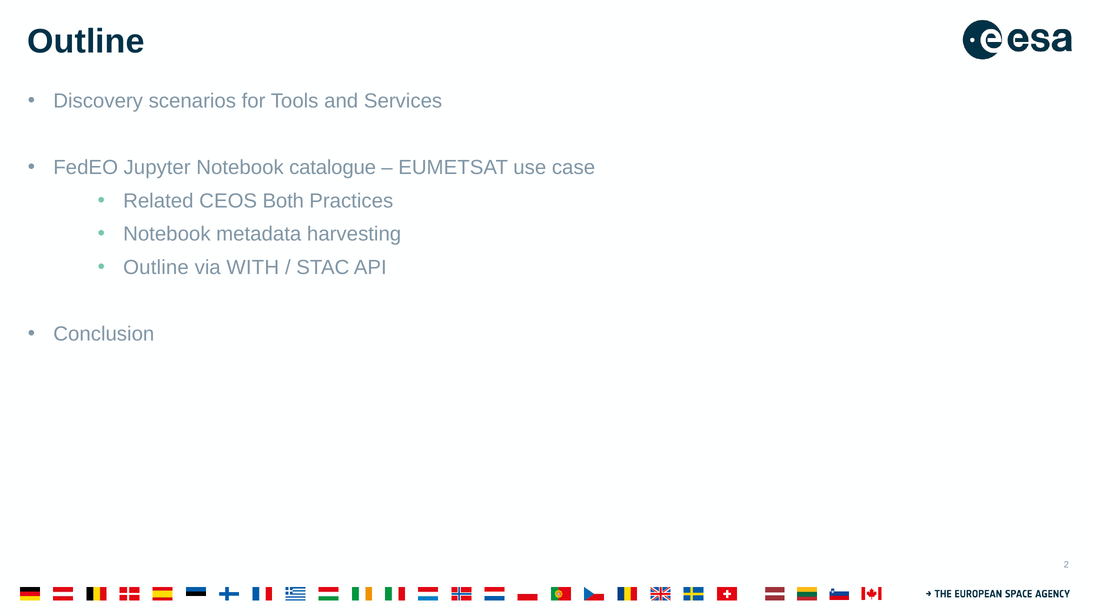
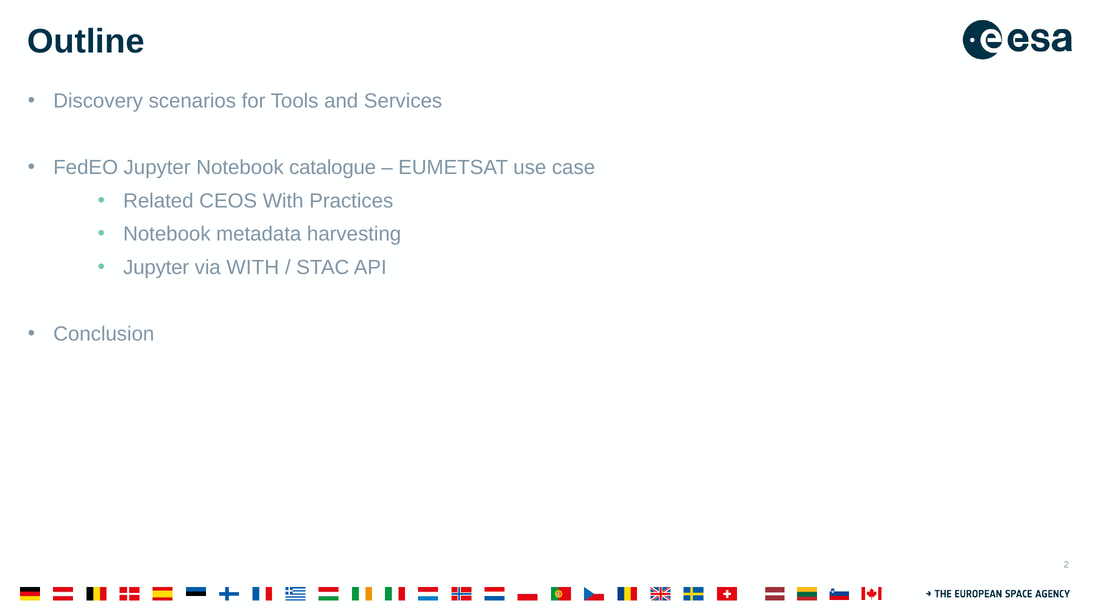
CEOS Both: Both -> With (283, 201)
Outline: Outline -> Jupyter (156, 268)
